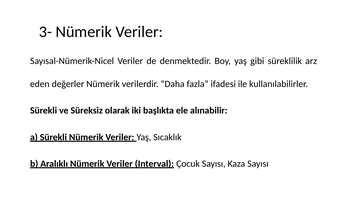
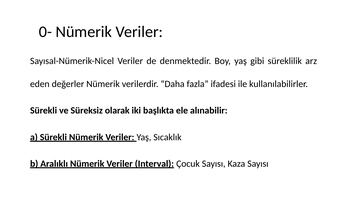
3-: 3- -> 0- (45, 32)
